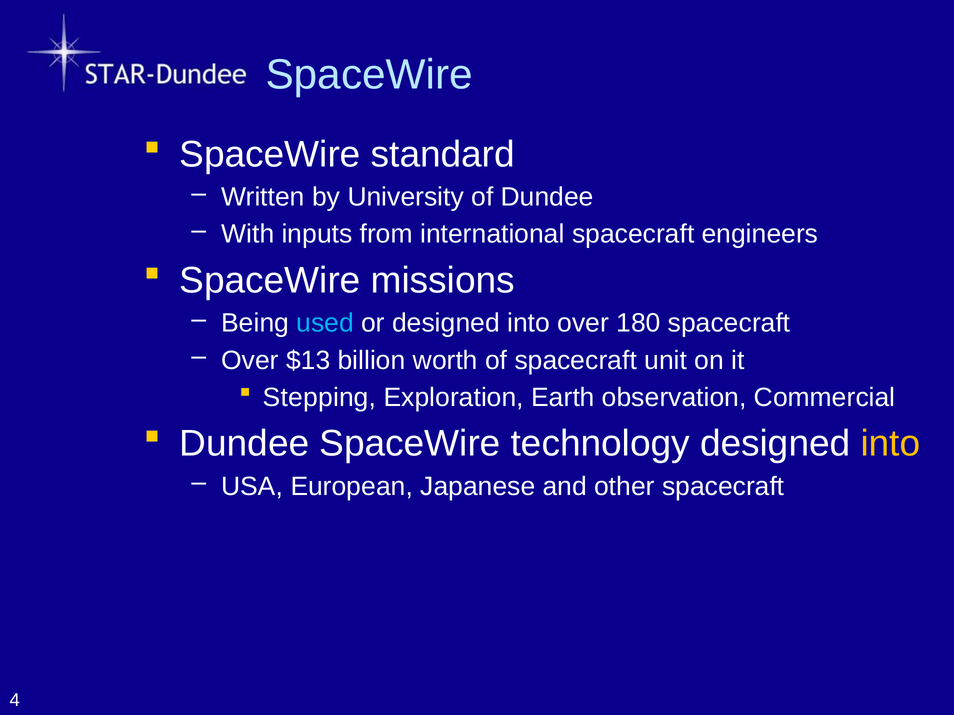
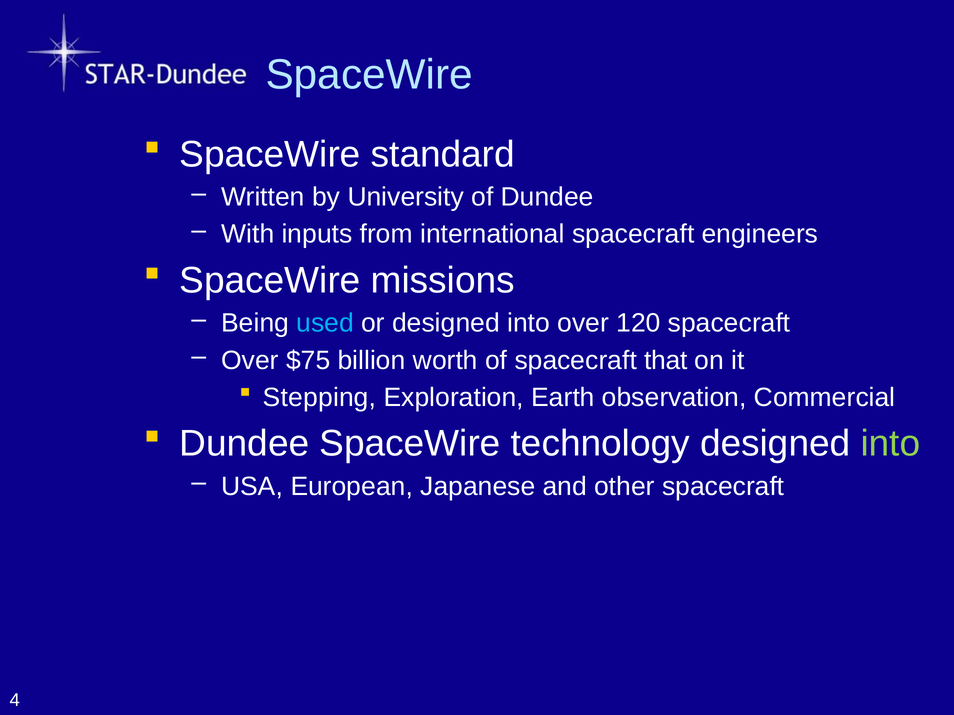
180: 180 -> 120 (638, 323)
$13: $13 -> $75 (308, 361)
unit: unit -> that (666, 361)
into colour: yellow -> light green (890, 444)
